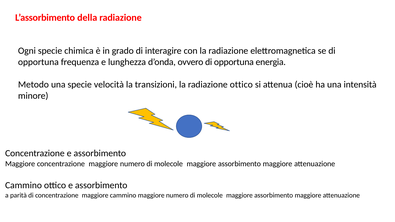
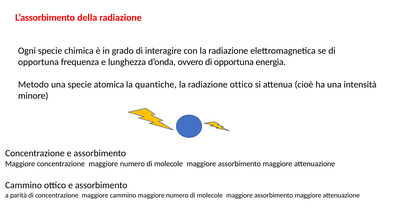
velocità: velocità -> atomica (109, 85)
transizioni: transizioni -> quantiche (156, 85)
